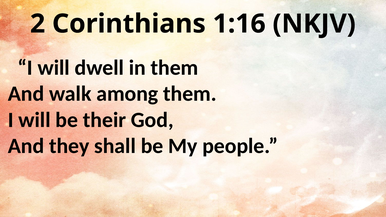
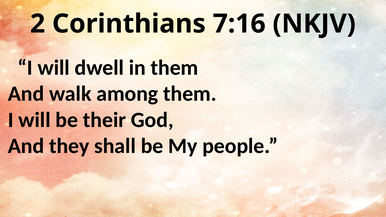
1:16: 1:16 -> 7:16 (239, 24)
